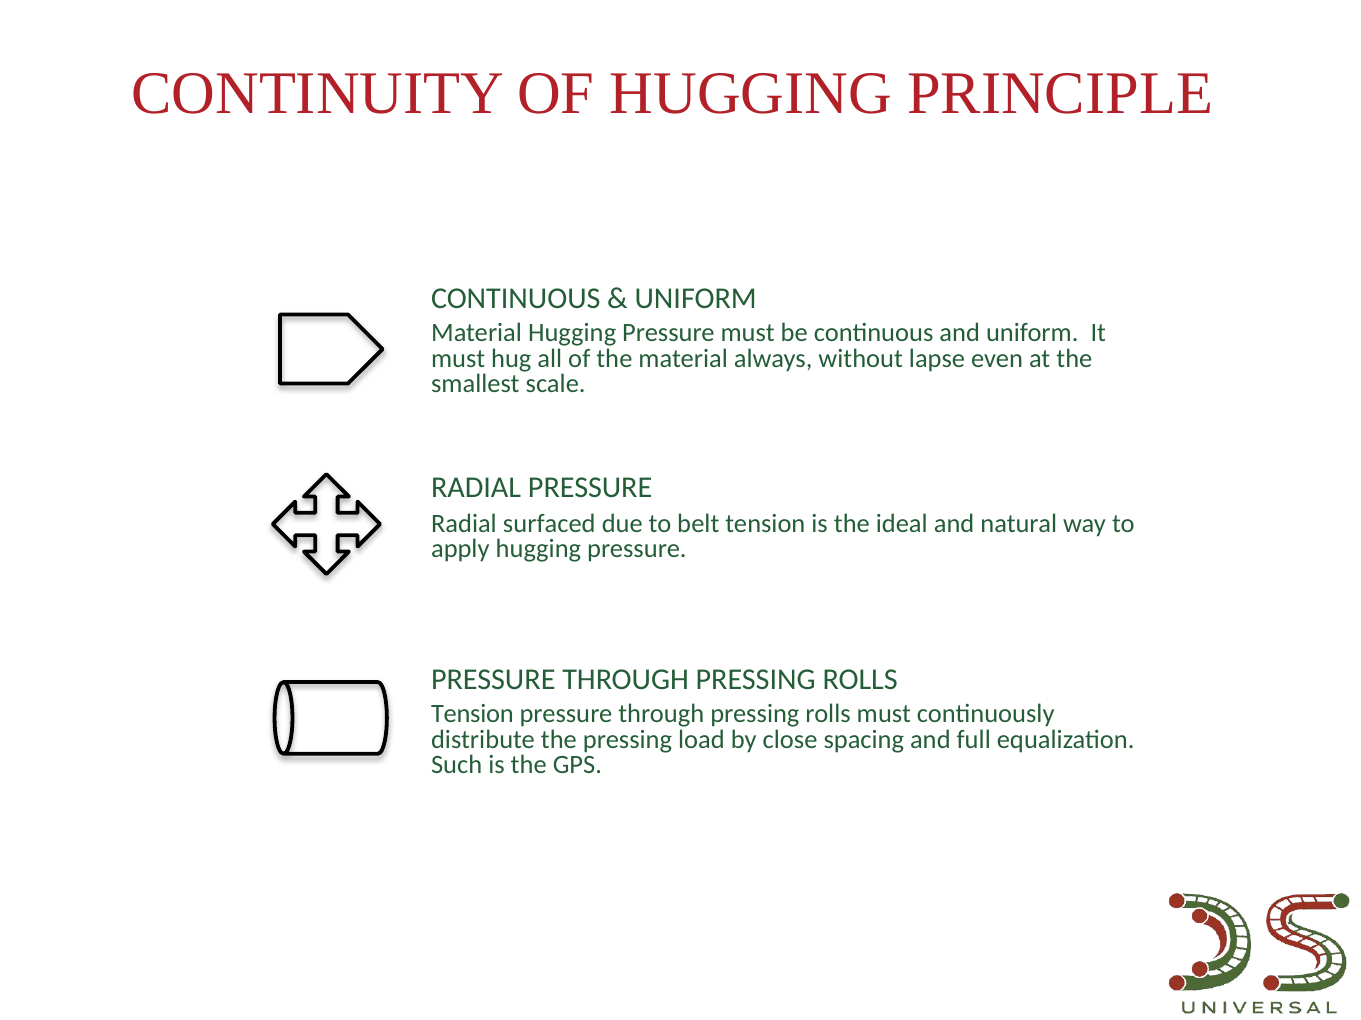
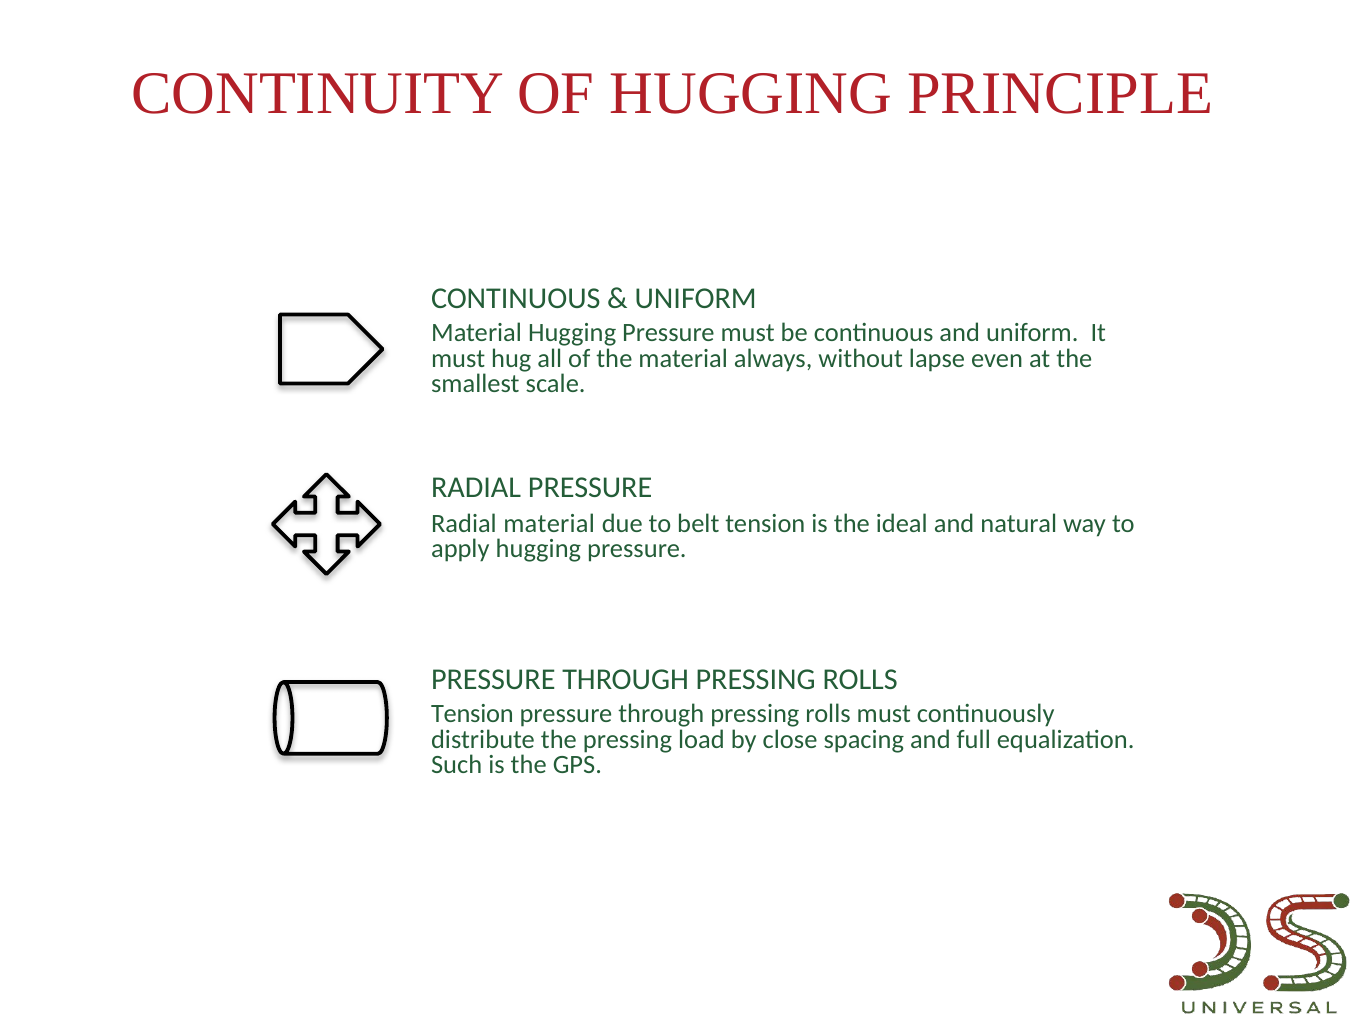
Radial surfaced: surfaced -> material (549, 524)
